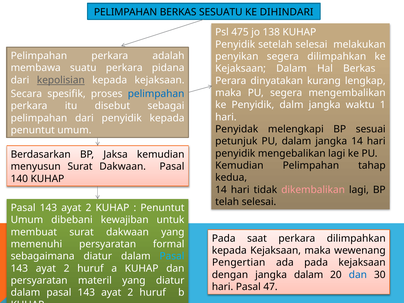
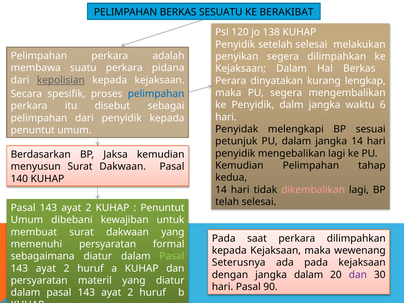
DIHINDARI: DIHINDARI -> BERAKIBAT (287, 12)
475: 475 -> 120 (240, 32)
1: 1 -> 6 (383, 105)
Pasal colour: light blue -> light green (172, 256)
Pengertian: Pengertian -> Seterusnya (239, 263)
dan colour: blue -> purple (358, 275)
47: 47 -> 90 (270, 287)
